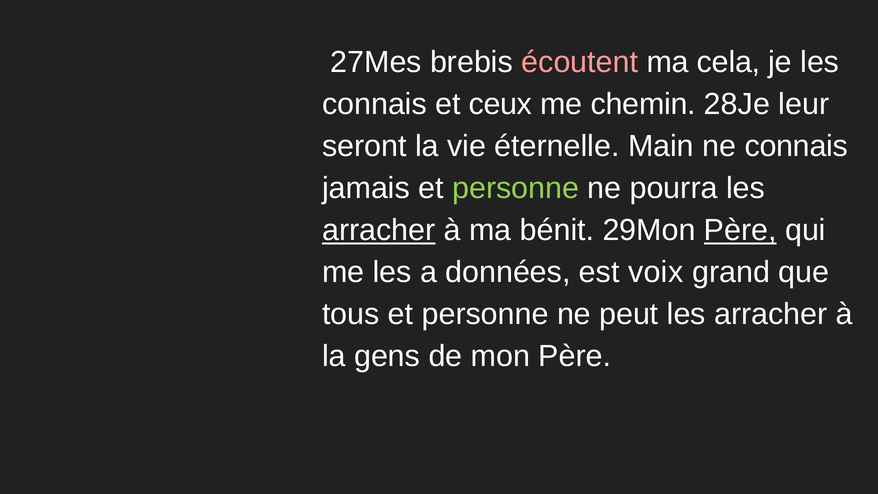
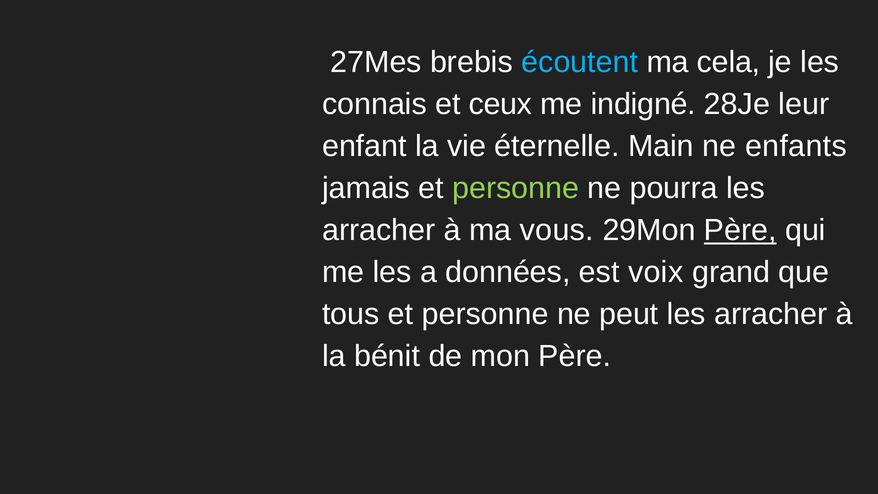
écoutent colour: pink -> light blue (580, 62)
chemin: chemin -> indigné (643, 104)
seront: seront -> enfant (364, 146)
ne connais: connais -> enfants (796, 146)
arracher underline: present -> none (379, 230)
bénit: bénit -> vous (557, 230)
gens: gens -> bénit (387, 356)
